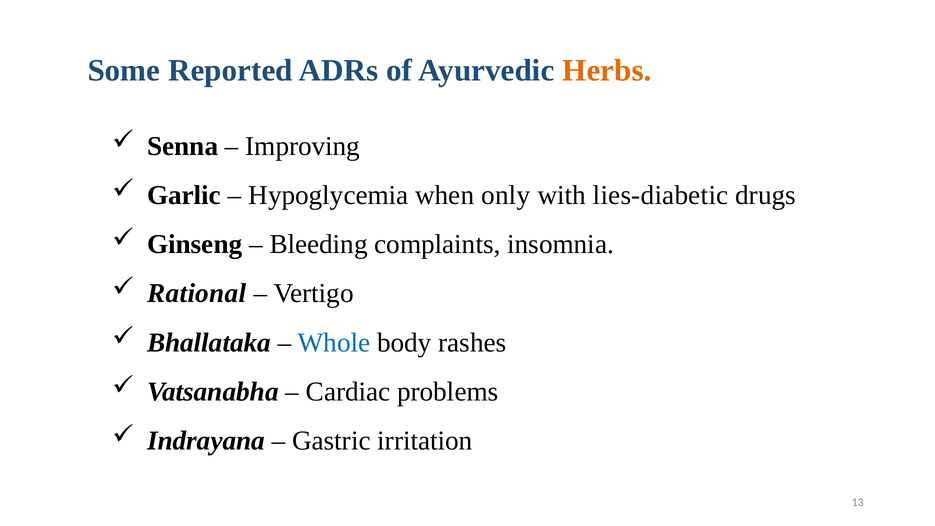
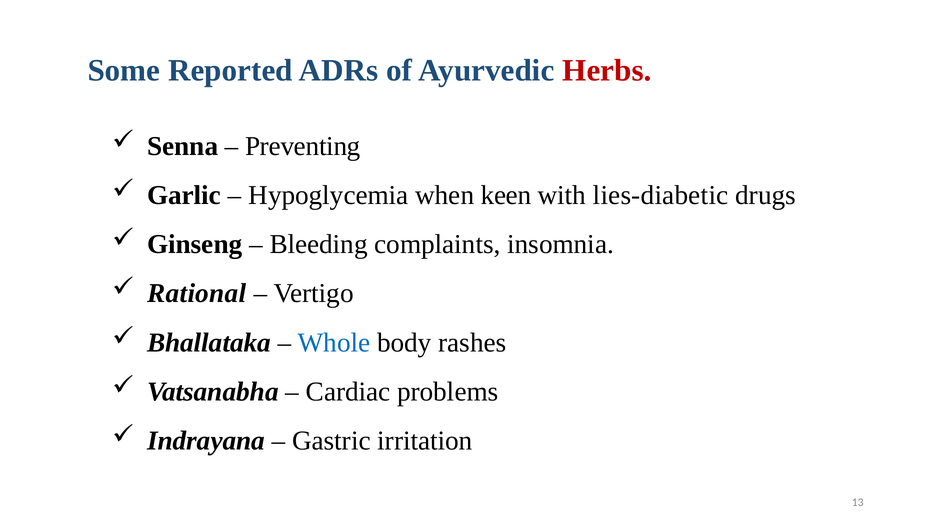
Herbs colour: orange -> red (607, 70)
Improving: Improving -> Preventing (303, 146)
only: only -> keen (506, 195)
